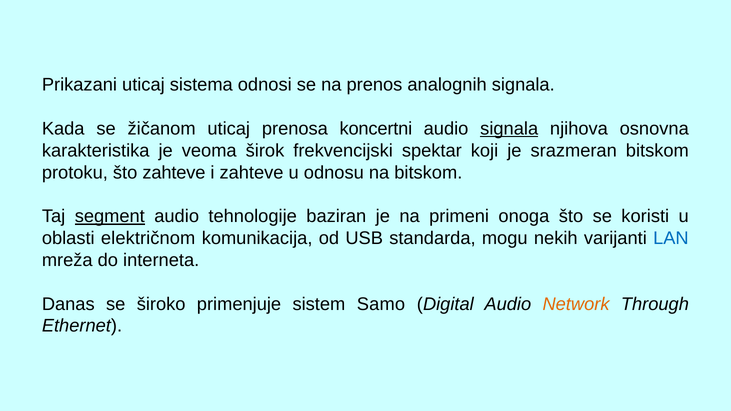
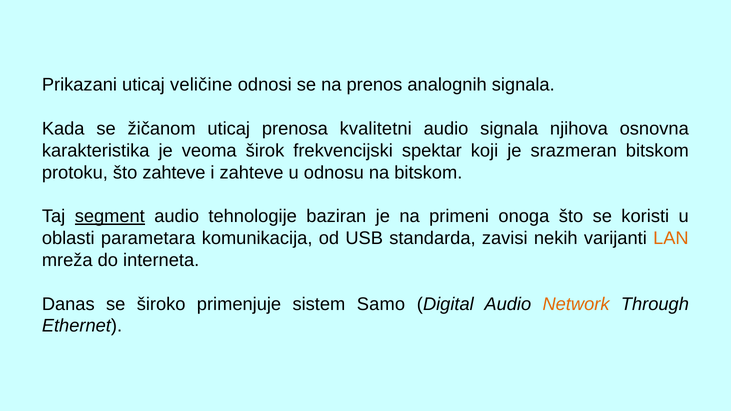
sistema: sistema -> veličine (201, 85)
koncertni: koncertni -> kvalitetni (376, 129)
signala underline: present -> none (509, 129)
električnom: električnom -> parametara (148, 238)
mogu: mogu -> zavisi (505, 238)
LAN colour: blue -> orange (671, 238)
